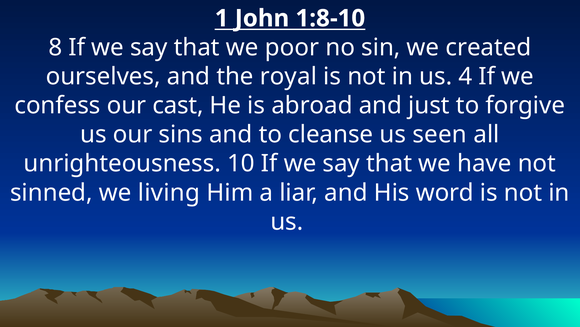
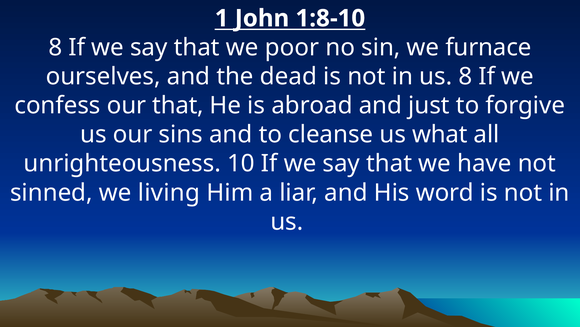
created: created -> furnace (488, 47)
royal: royal -> dead (288, 76)
us 4: 4 -> 8 (465, 76)
our cast: cast -> that (178, 105)
seen: seen -> what (440, 134)
